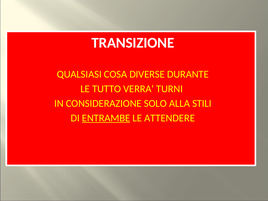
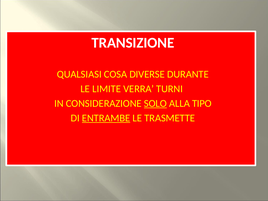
TUTTO: TUTTO -> LIMITE (107, 89)
SOLO underline: none -> present (155, 103)
STILI: STILI -> TIPO (202, 103)
ATTENDERE: ATTENDERE -> TRASMETTE (170, 118)
